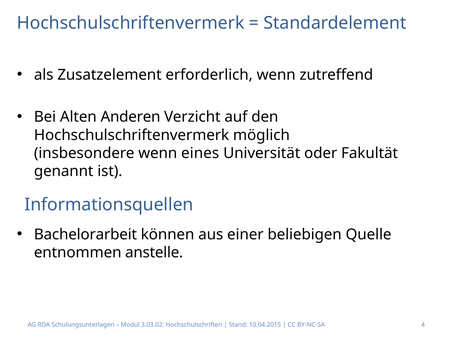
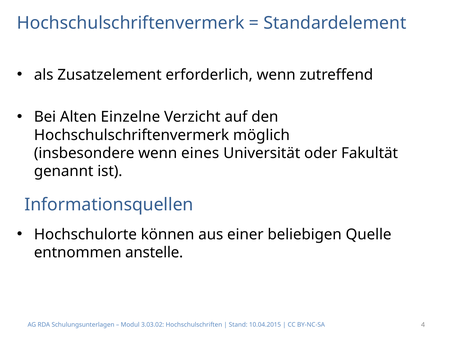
Anderen: Anderen -> Einzelne (130, 117)
Bachelorarbeit: Bachelorarbeit -> Hochschulorte (85, 234)
